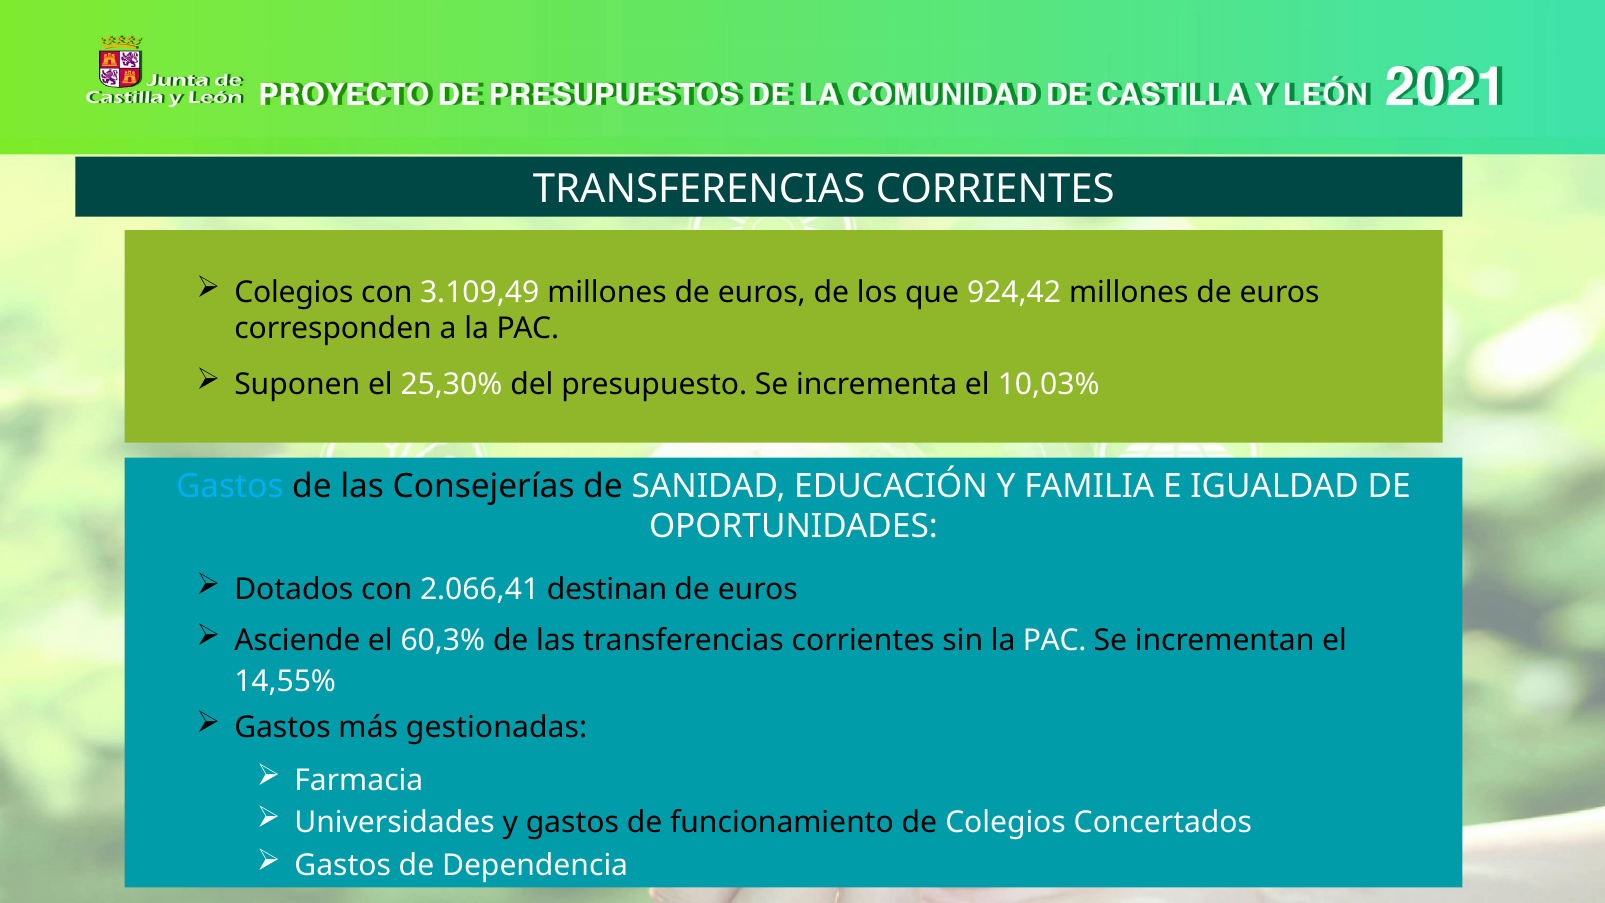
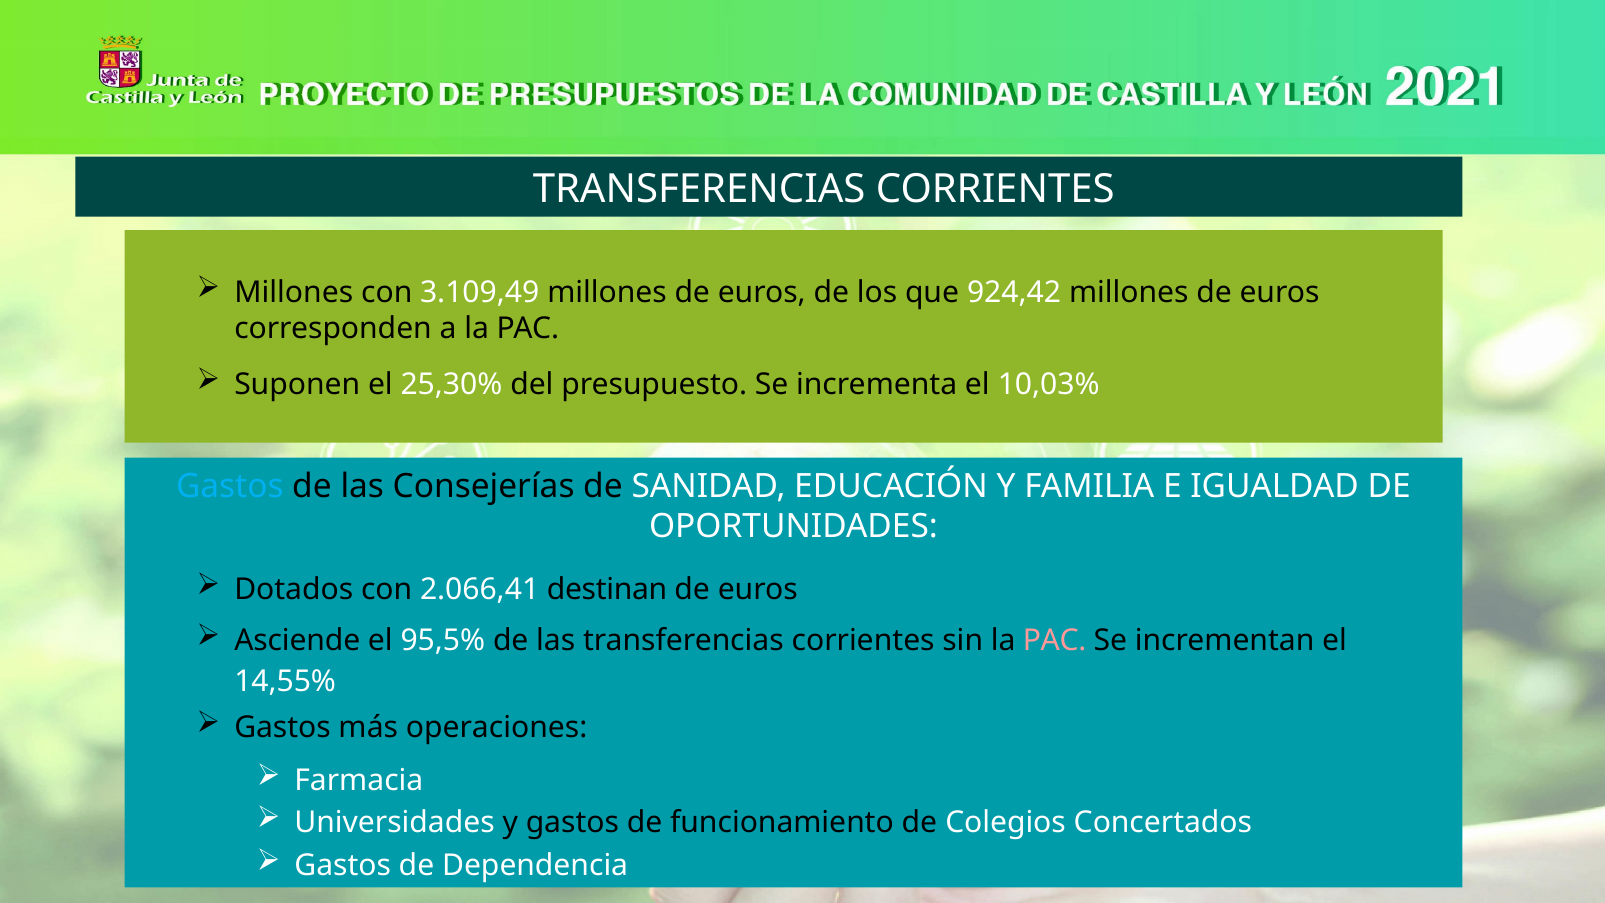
Colegios: Colegios -> Millones (294, 292)
60,3%: 60,3% -> 95,5% (443, 640)
PAC colour: white -> pink (1055, 640)
gestionadas: gestionadas -> operaciones (497, 728)
